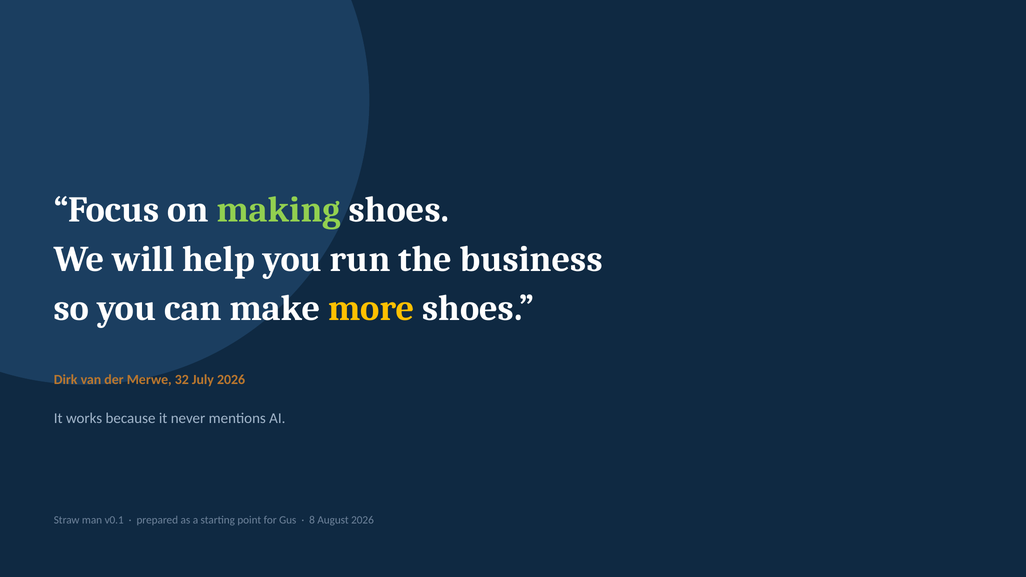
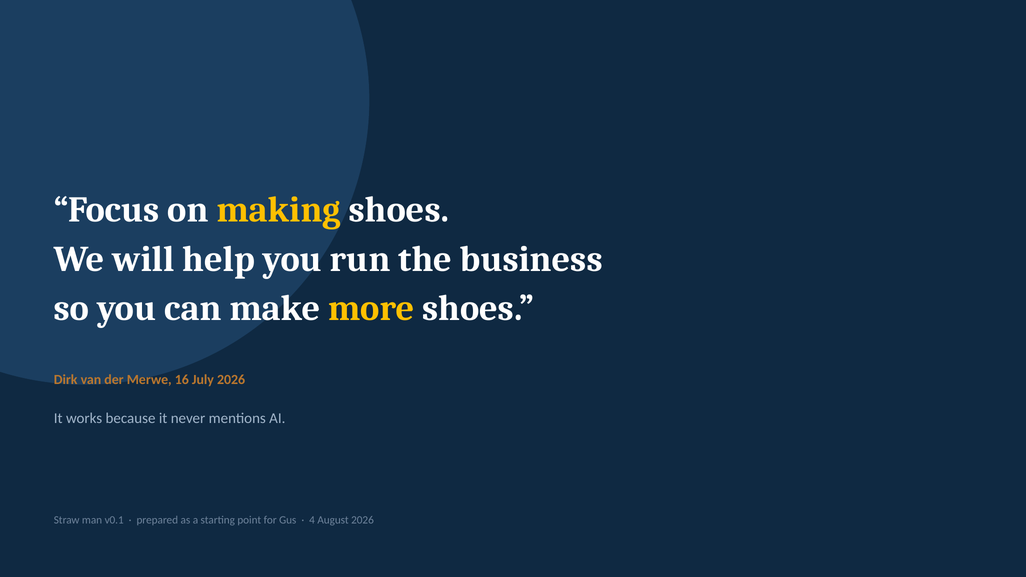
making colour: light green -> yellow (279, 210)
32: 32 -> 16 (182, 380)
8: 8 -> 4 (312, 520)
